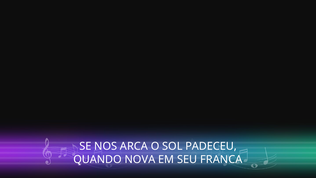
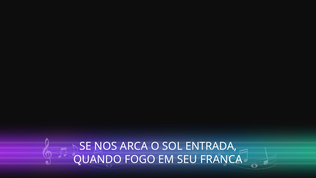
PADECEU: PADECEU -> ENTRADA (211, 146)
NOVA: NOVA -> FOGO (140, 159)
